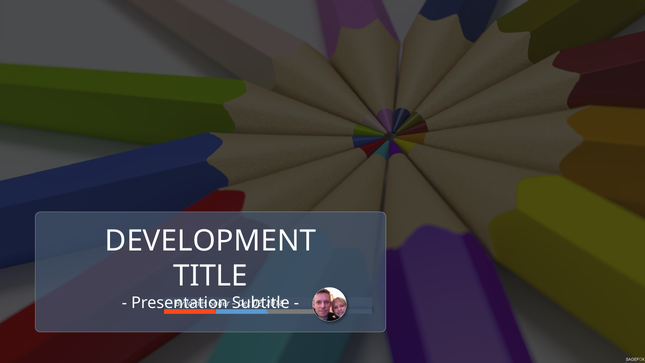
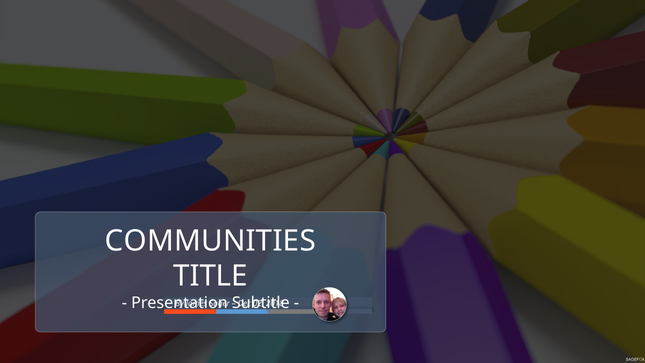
DEVELOPMENT: DEVELOPMENT -> COMMUNITIES (210, 241)
